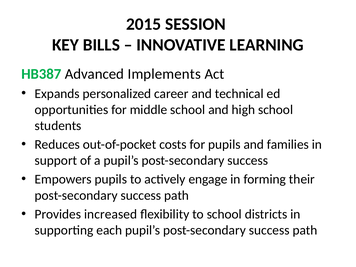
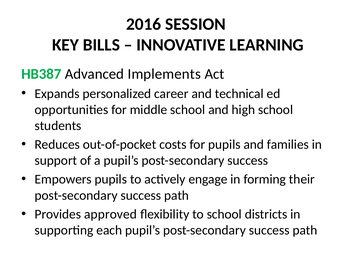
2015: 2015 -> 2016 (144, 24)
increased: increased -> approved (111, 214)
